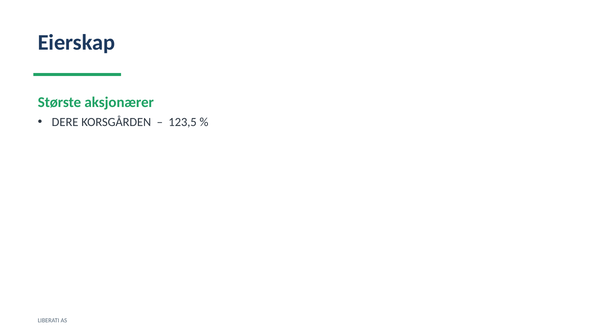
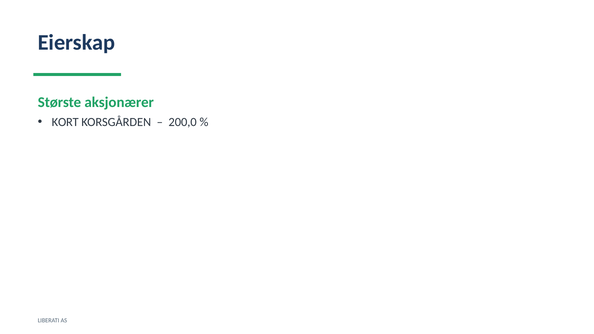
DERE: DERE -> KORT (65, 122)
123,5: 123,5 -> 200,0 (183, 122)
